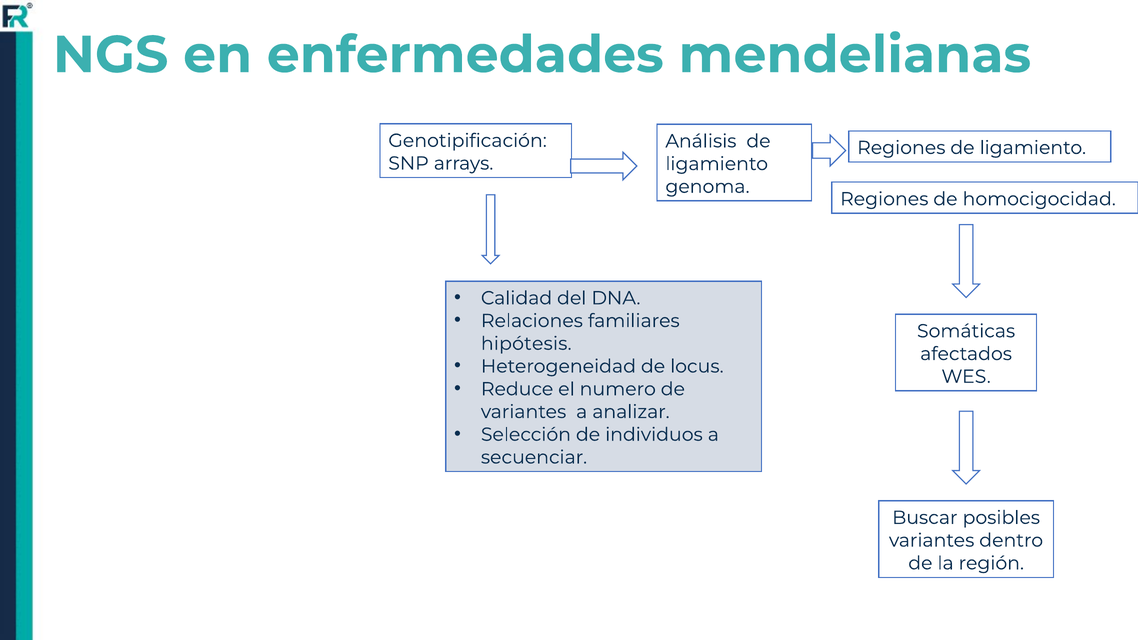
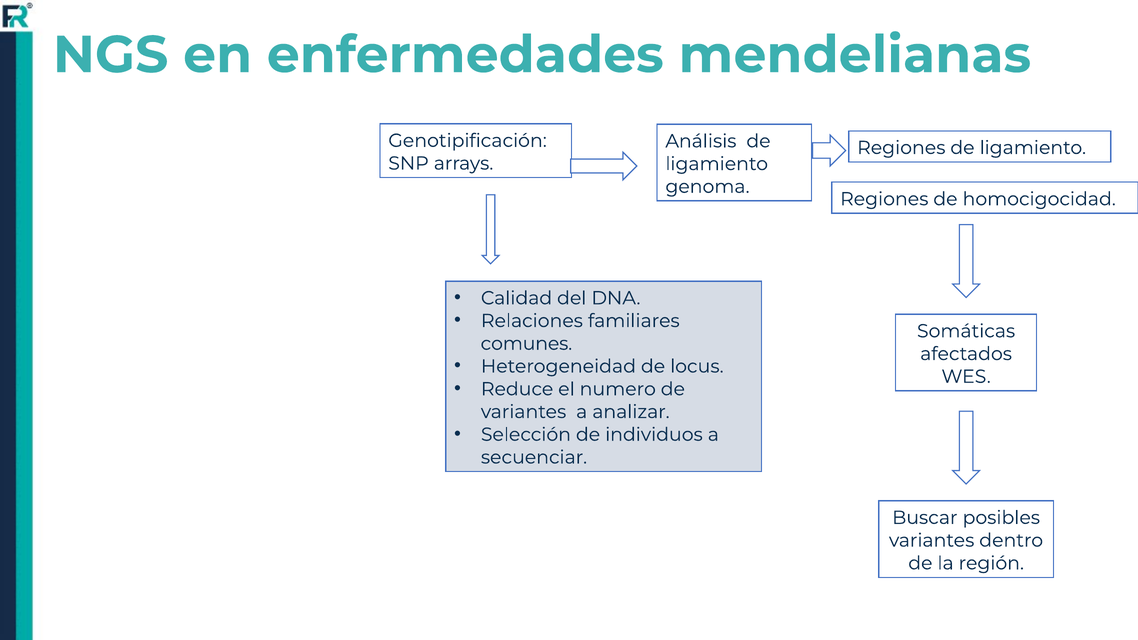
hipótesis: hipótesis -> comunes (526, 344)
